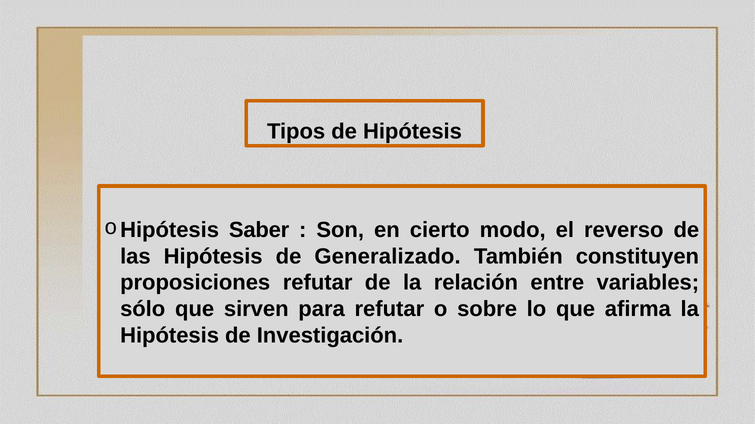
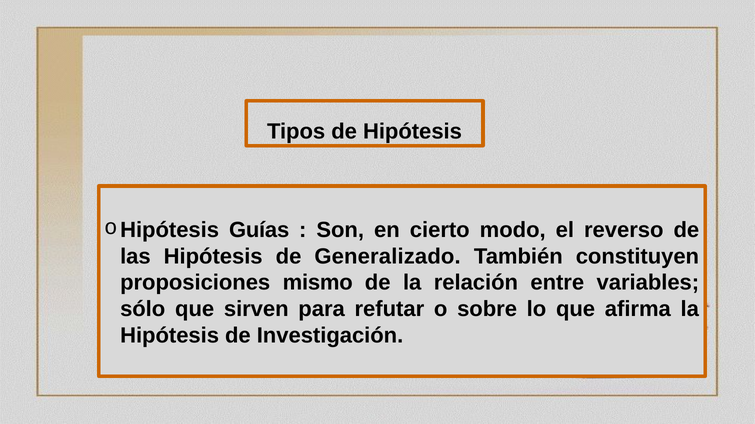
Saber: Saber -> Guías (259, 230)
proposiciones refutar: refutar -> mismo (318, 283)
